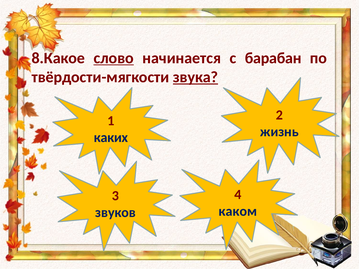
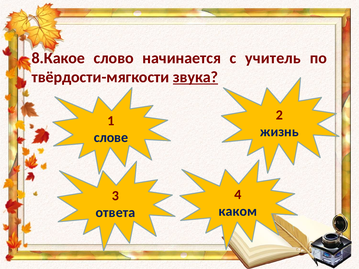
слово underline: present -> none (114, 58)
барабан: барабан -> учитель (273, 58)
каких: каких -> слове (111, 138)
звуков: звуков -> ответа (115, 213)
